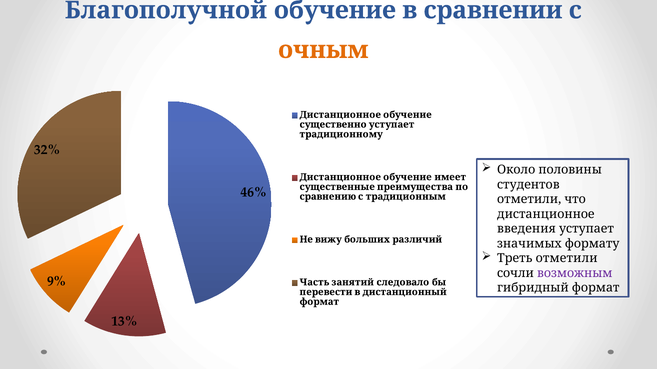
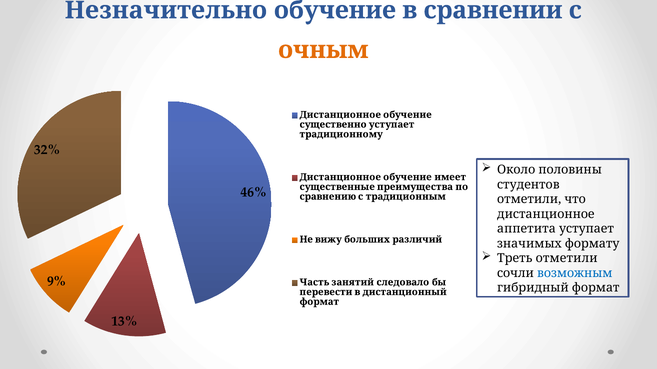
Благополучной: Благополучной -> Незначительно (166, 10)
введения: введения -> аппетита (526, 229)
возможным colour: purple -> blue (575, 273)
